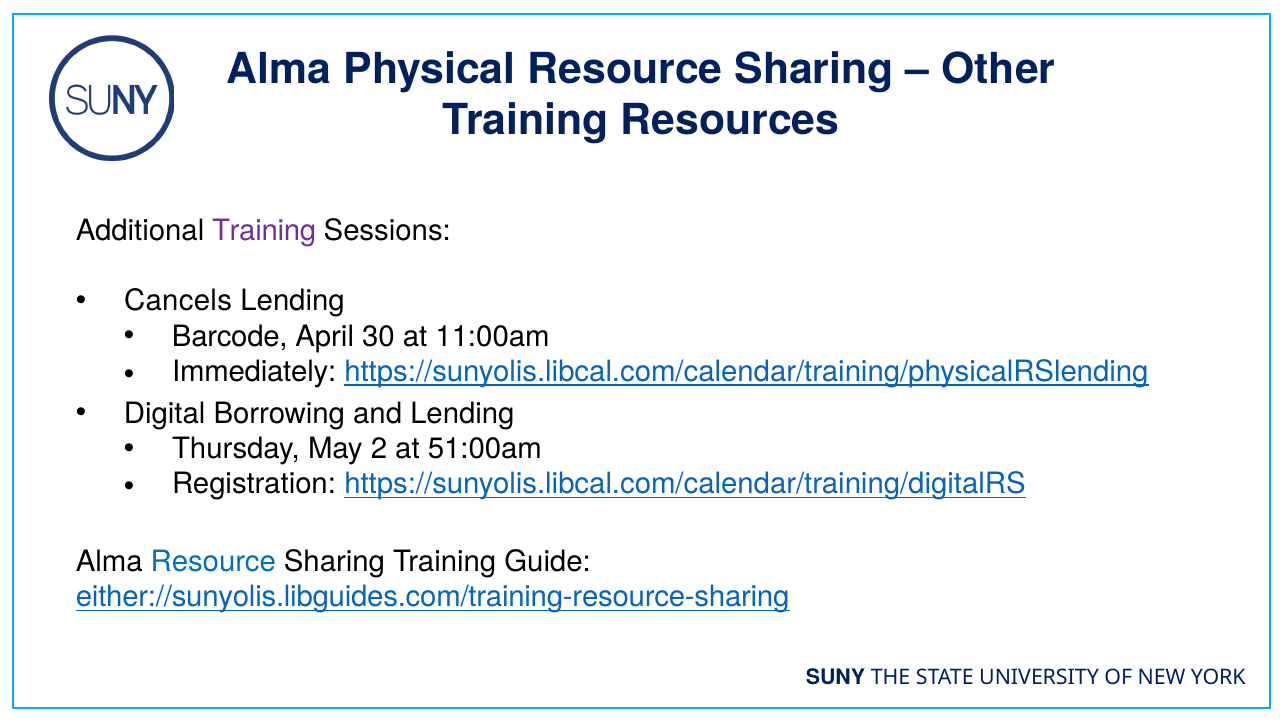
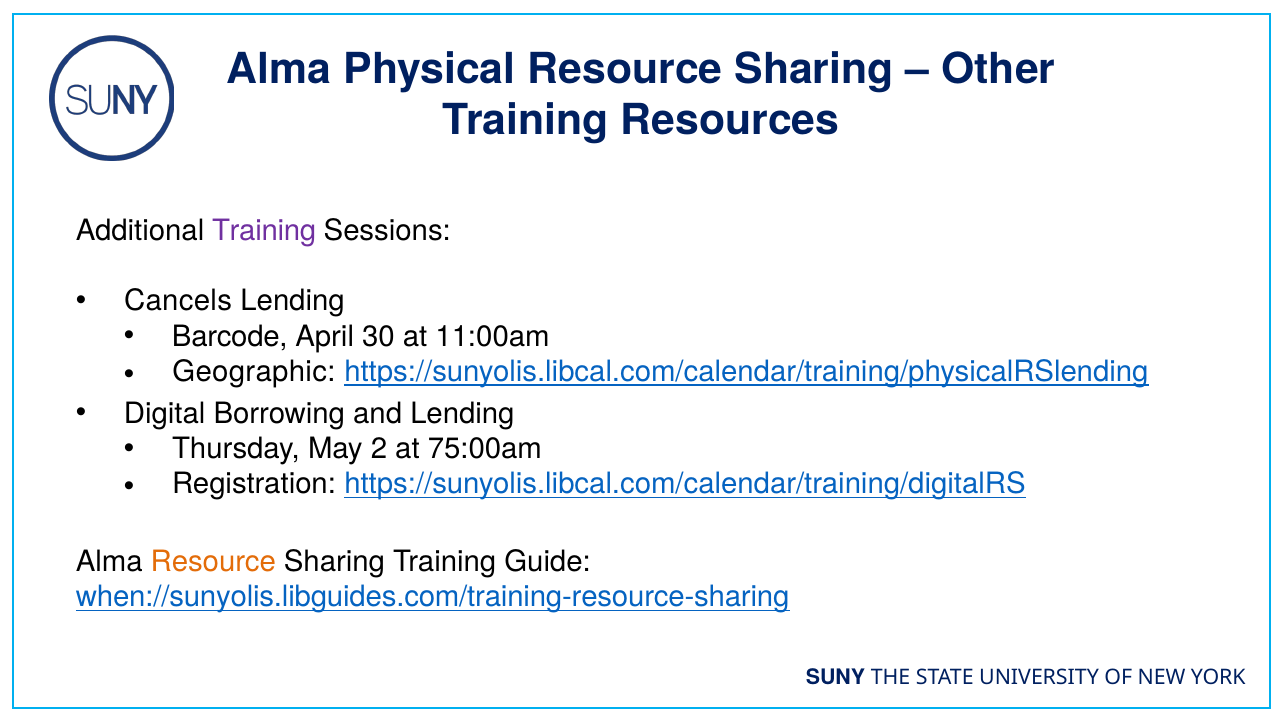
Immediately: Immediately -> Geographic (254, 371)
51:00am: 51:00am -> 75:00am (485, 449)
Resource colour: blue -> orange (213, 561)
either://sunyolis.libguides.com/training-resource-sharing: either://sunyolis.libguides.com/training-resource-sharing -> when://sunyolis.libguides.com/training-resource-sharing (433, 597)
